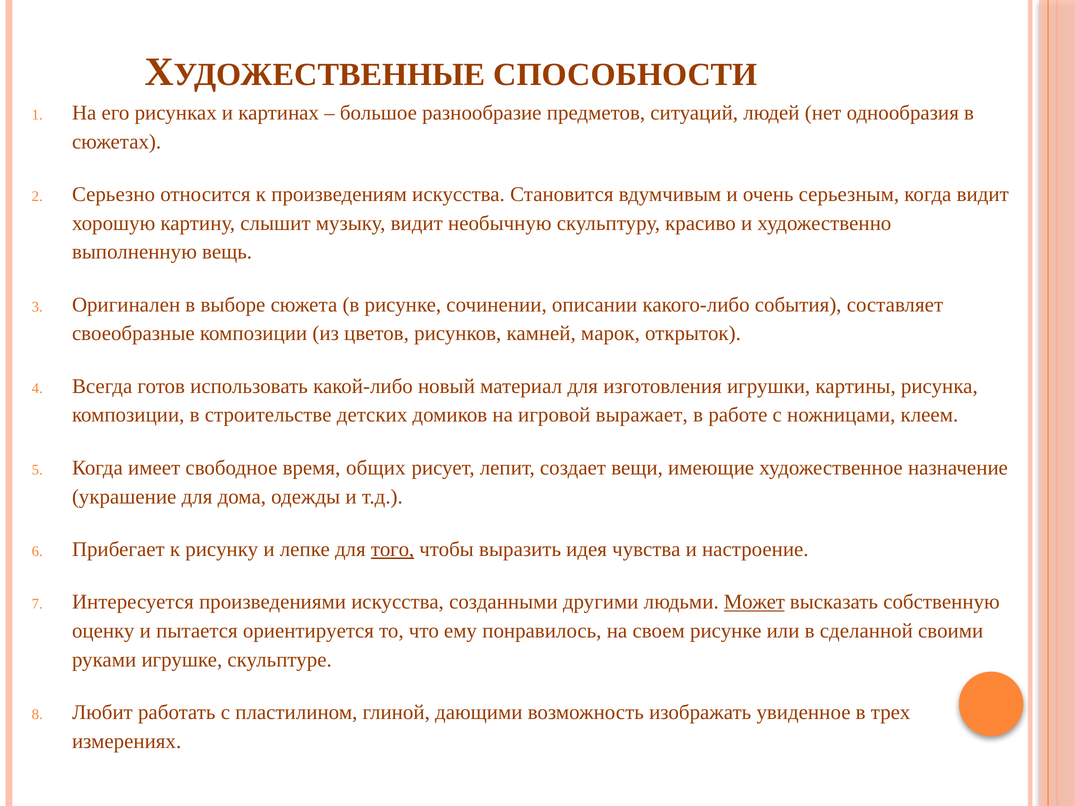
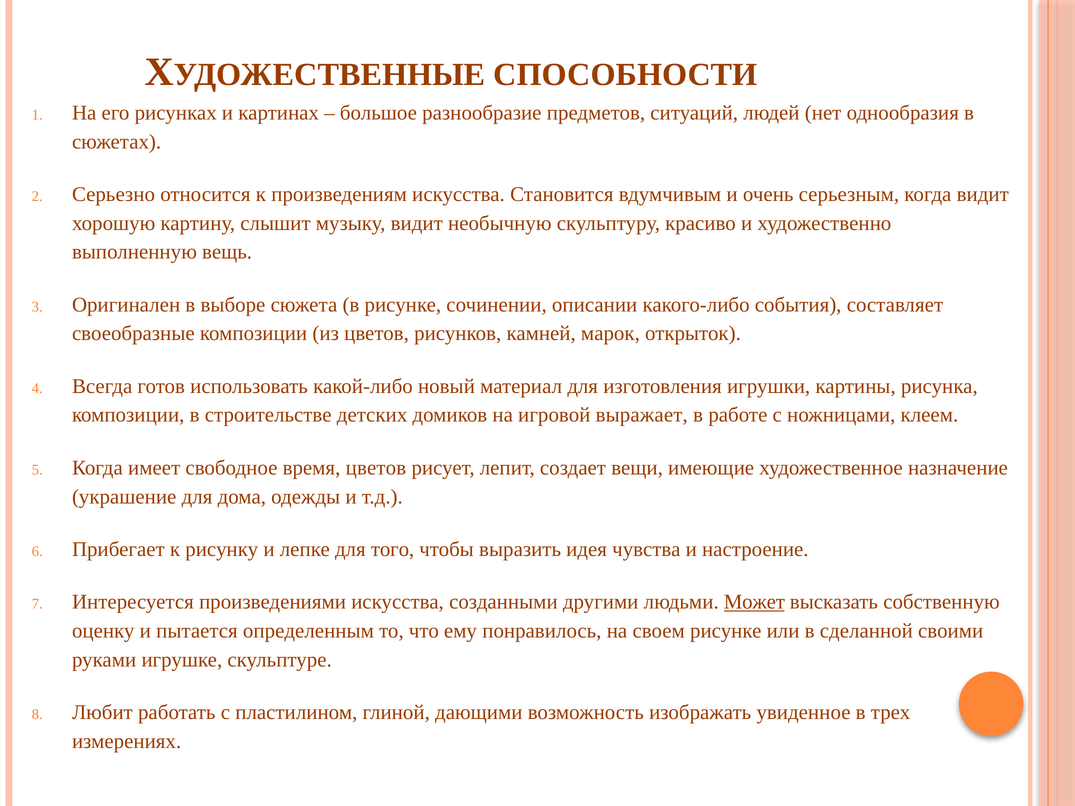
время общих: общих -> цветов (376, 468)
того underline: present -> none (393, 550)
ориентируется: ориентируется -> определенным (308, 631)
